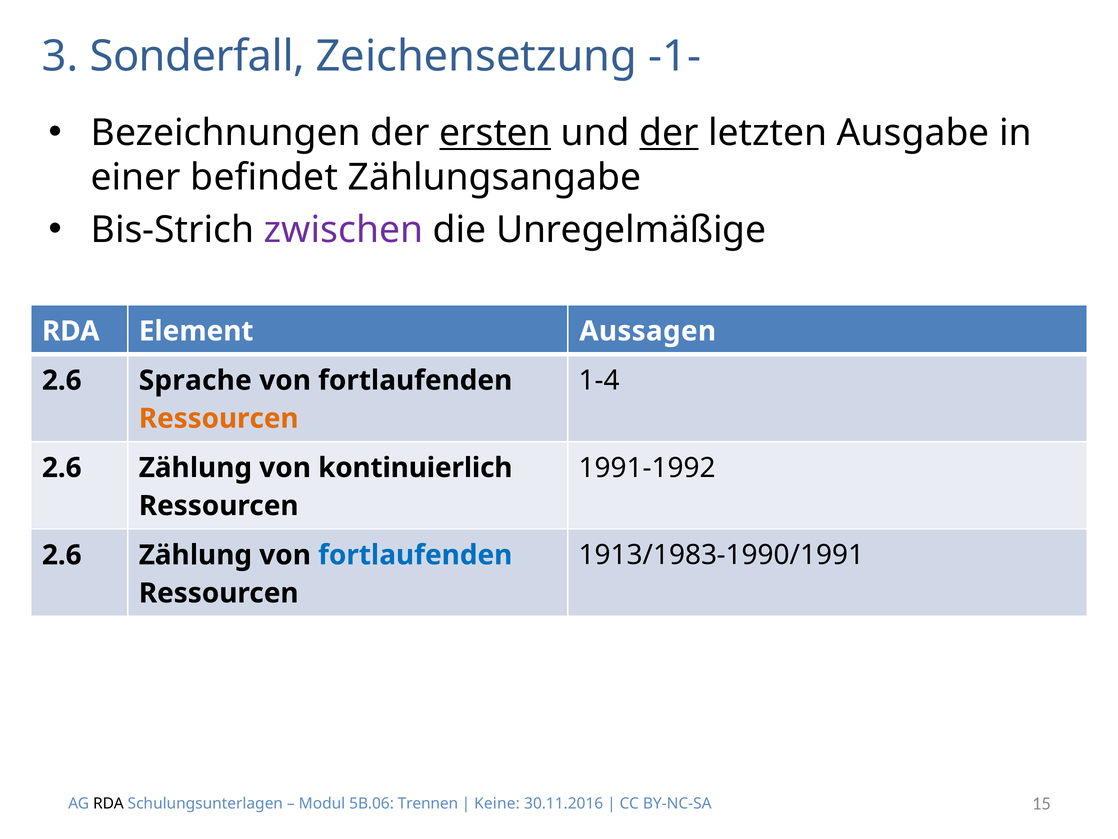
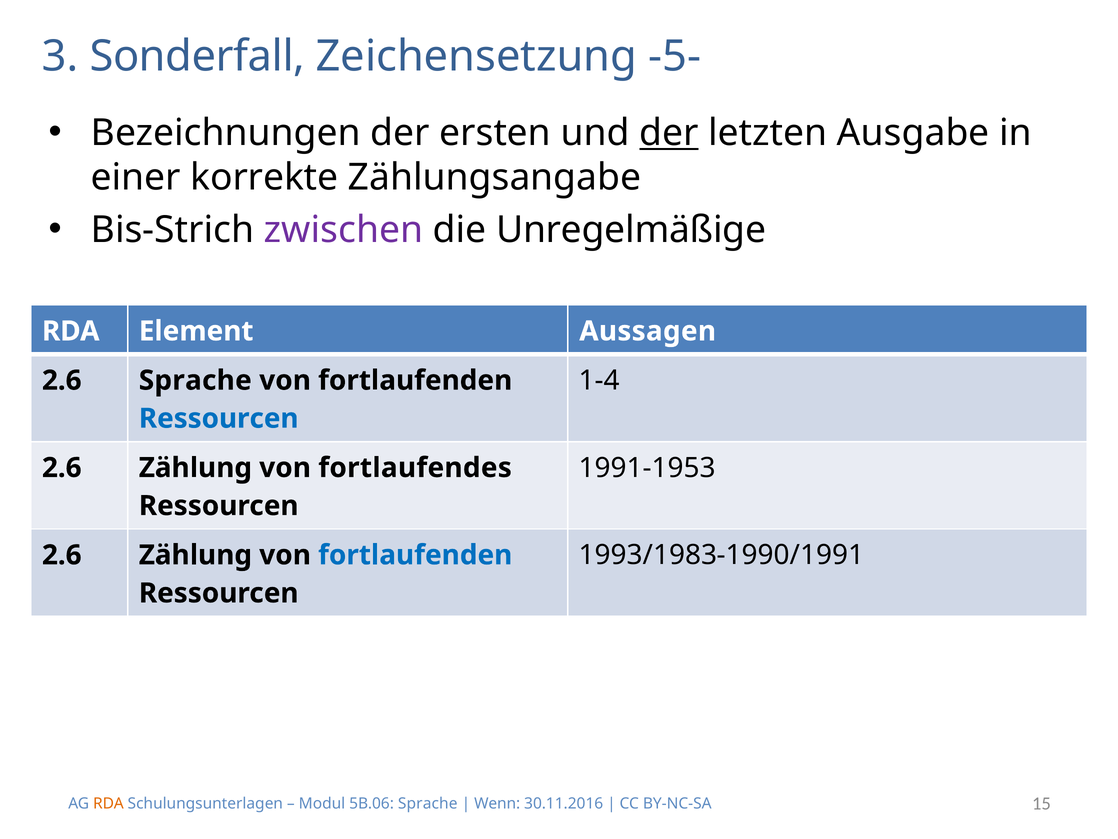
-1-: -1- -> -5- (675, 57)
ersten underline: present -> none (495, 133)
befindet: befindet -> korrekte (264, 178)
Ressourcen colour: orange -> blue (219, 418)
1991-1992: 1991-1992 -> 1991-1953 (647, 468)
kontinuierlich: kontinuierlich -> fortlaufendes (415, 468)
1913/1983-1990/1991: 1913/1983-1990/1991 -> 1993/1983-1990/1991 (721, 555)
RDA colour: black -> orange (108, 803)
5B.06 Trennen: Trennen -> Sprache (428, 803)
Keine: Keine -> Wenn (497, 803)
